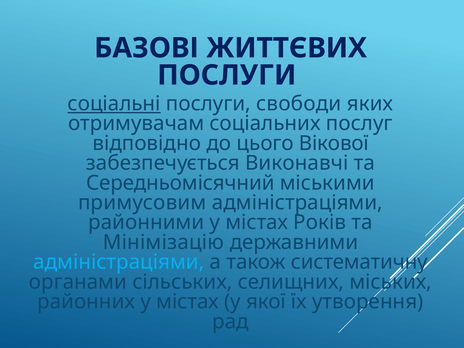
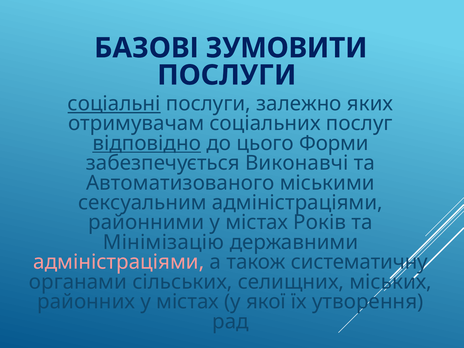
ЖИТТЄВИХ: ЖИТТЄВИХ -> ЗУМОВИТИ (287, 48)
свободи: свободи -> залежно (299, 104)
відповідно underline: none -> present (147, 143)
Вікової: Вікової -> Форми (334, 143)
Середньомісячний: Середньомісячний -> Автоматизованого (180, 183)
примусовим: примусовим -> сексуальним (142, 203)
адміністраціями colour: light blue -> pink (119, 262)
